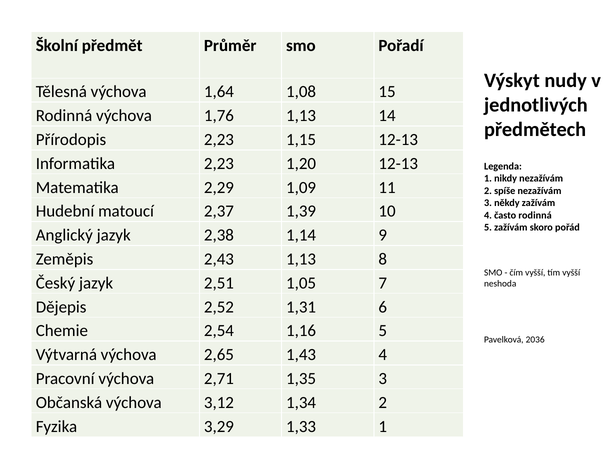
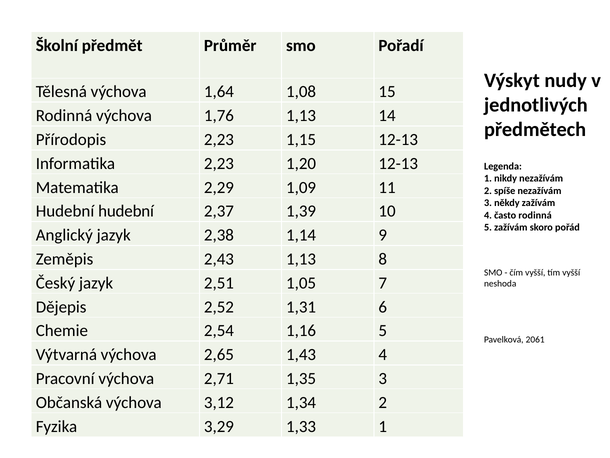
Hudební matoucí: matoucí -> hudební (126, 211)
2036: 2036 -> 2061 (535, 339)
